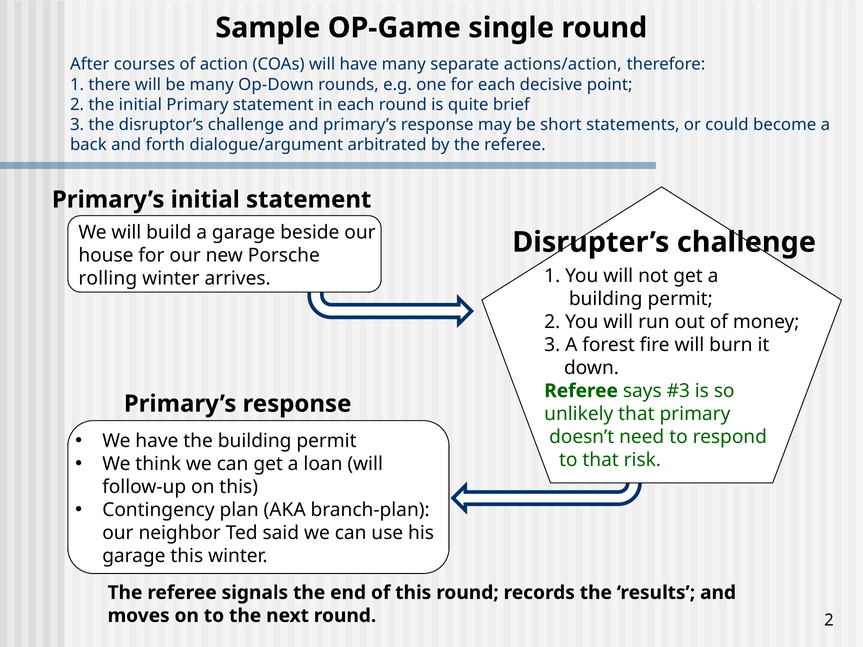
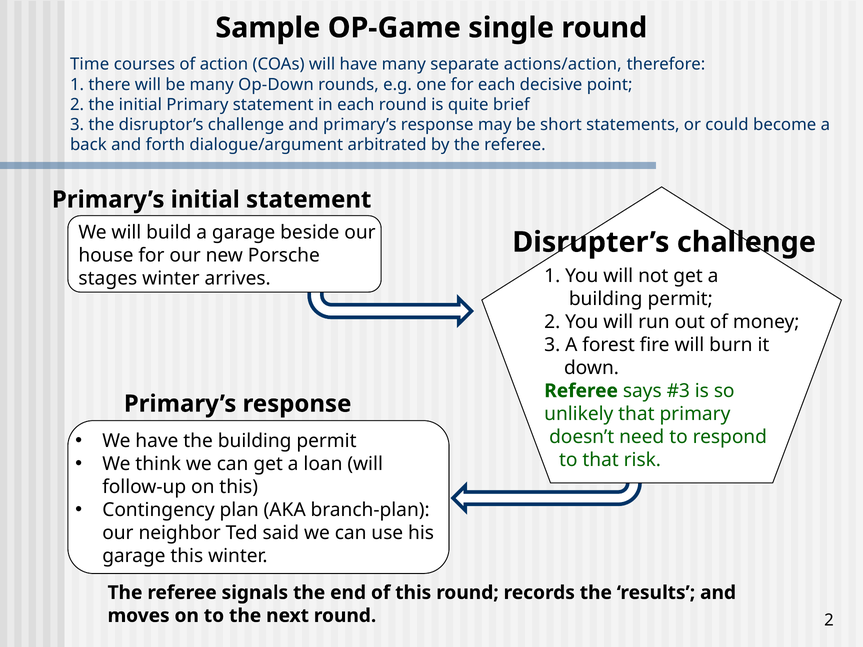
After: After -> Time (90, 64)
rolling: rolling -> stages (108, 278)
